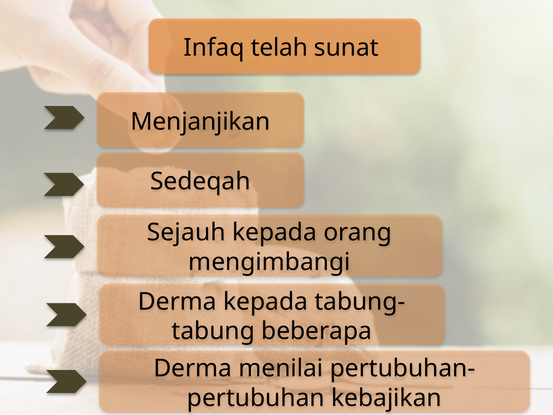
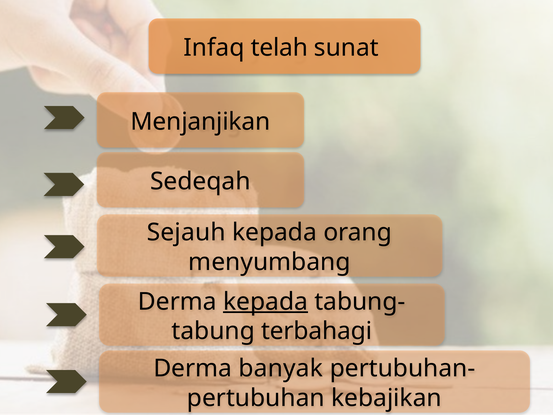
mengimbangi: mengimbangi -> menyumbang (269, 262)
kepada underline: none -> present (266, 301)
beberapa: beberapa -> terbahagi (317, 331)
menilai: menilai -> banyak (281, 368)
